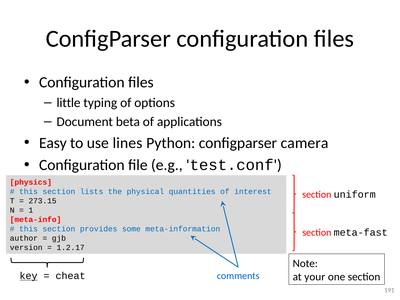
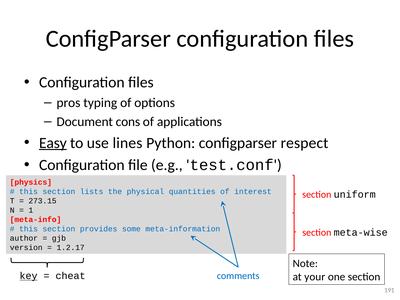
little: little -> pros (68, 103)
beta: beta -> cons (128, 122)
Easy underline: none -> present (53, 143)
camera: camera -> respect (305, 143)
meta-fast: meta-fast -> meta-wise (361, 232)
